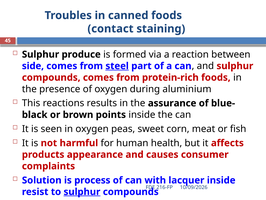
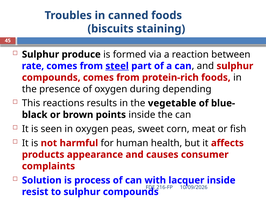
contact: contact -> biscuits (111, 29)
side: side -> rate (33, 66)
aluminium: aluminium -> depending (187, 89)
assurance: assurance -> vegetable (172, 103)
sulphur underline: present -> none (82, 191)
